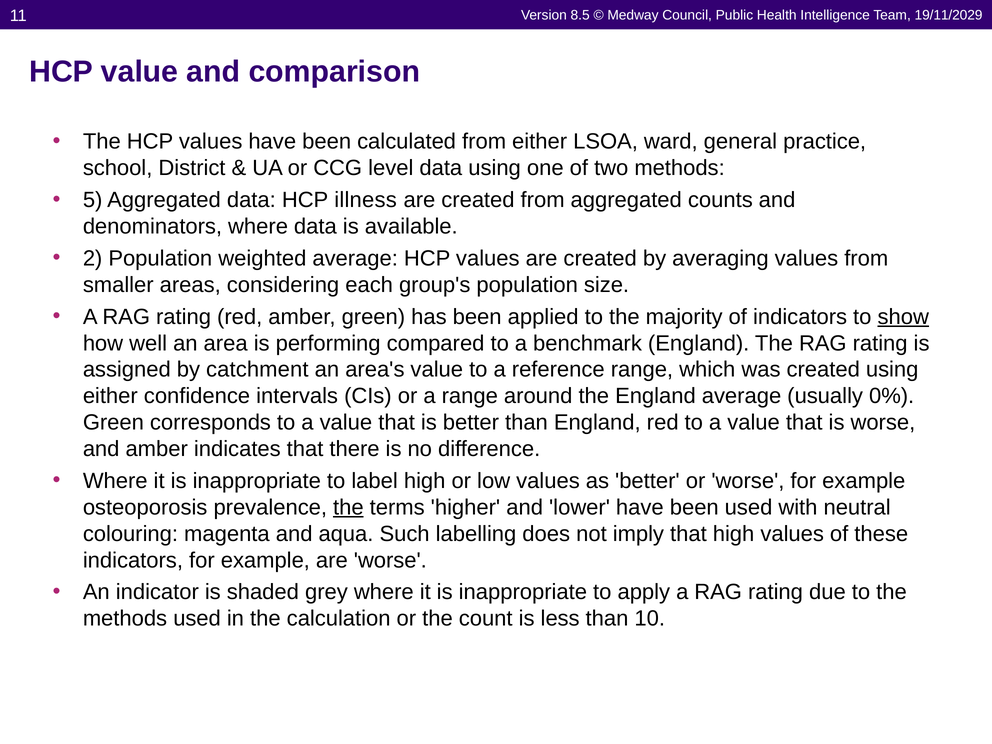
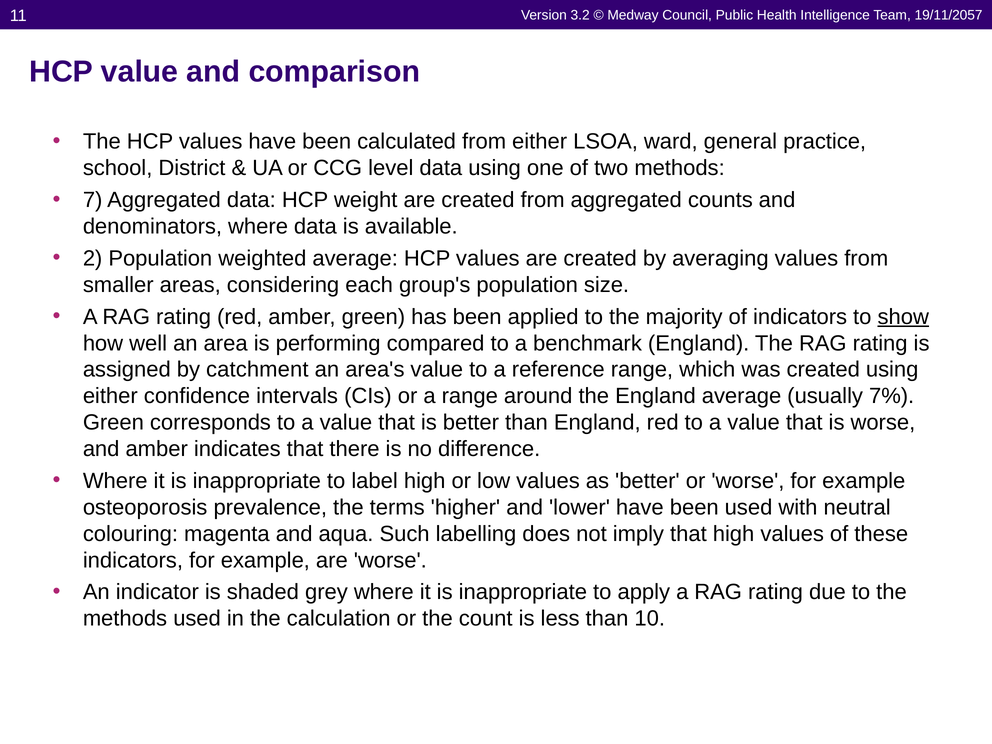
8.5: 8.5 -> 3.2 (580, 15)
19/11/2029: 19/11/2029 -> 19/11/2057 (949, 15)
5: 5 -> 7 (93, 200)
illness: illness -> weight (366, 200)
0%: 0% -> 7% (892, 396)
the underline: present -> none (348, 507)
